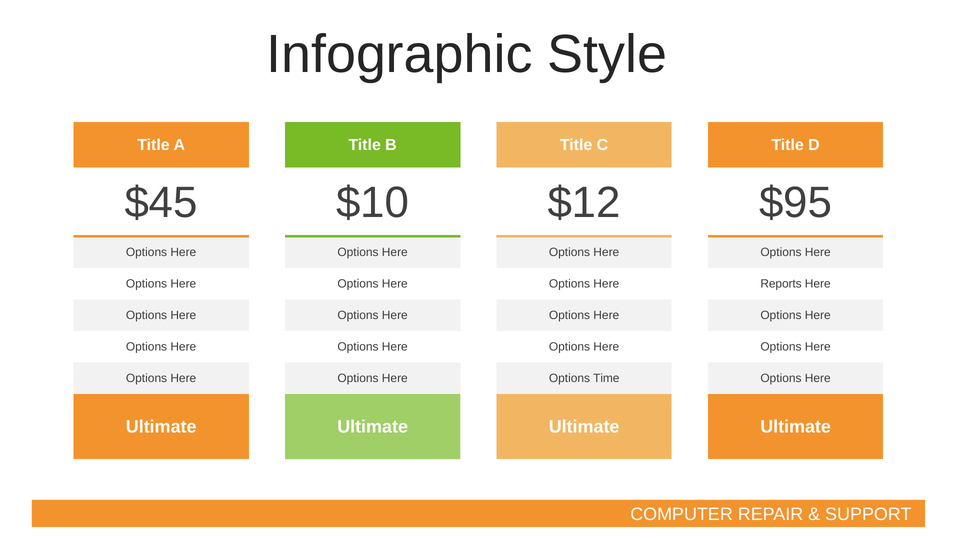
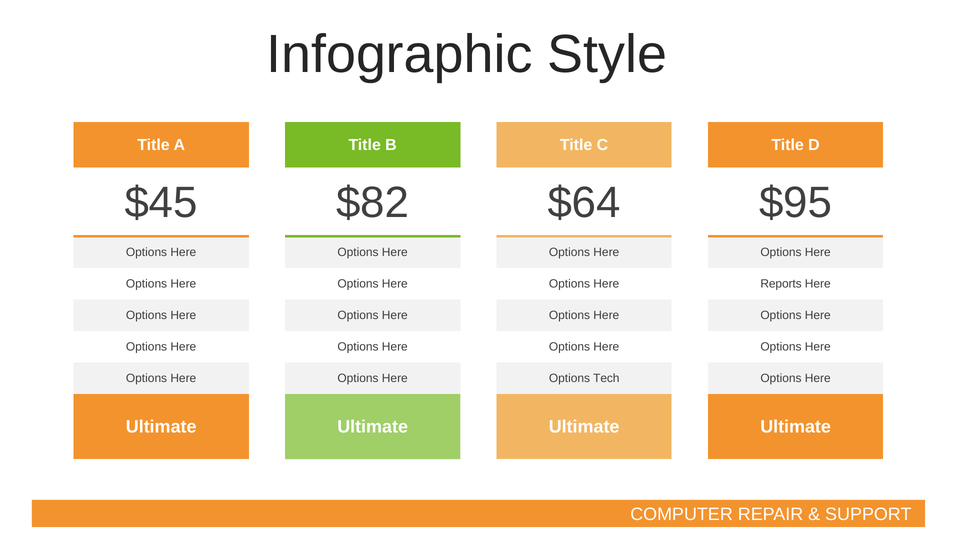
$10: $10 -> $82 (373, 203)
$12: $12 -> $64 (584, 203)
Time: Time -> Tech (606, 379)
